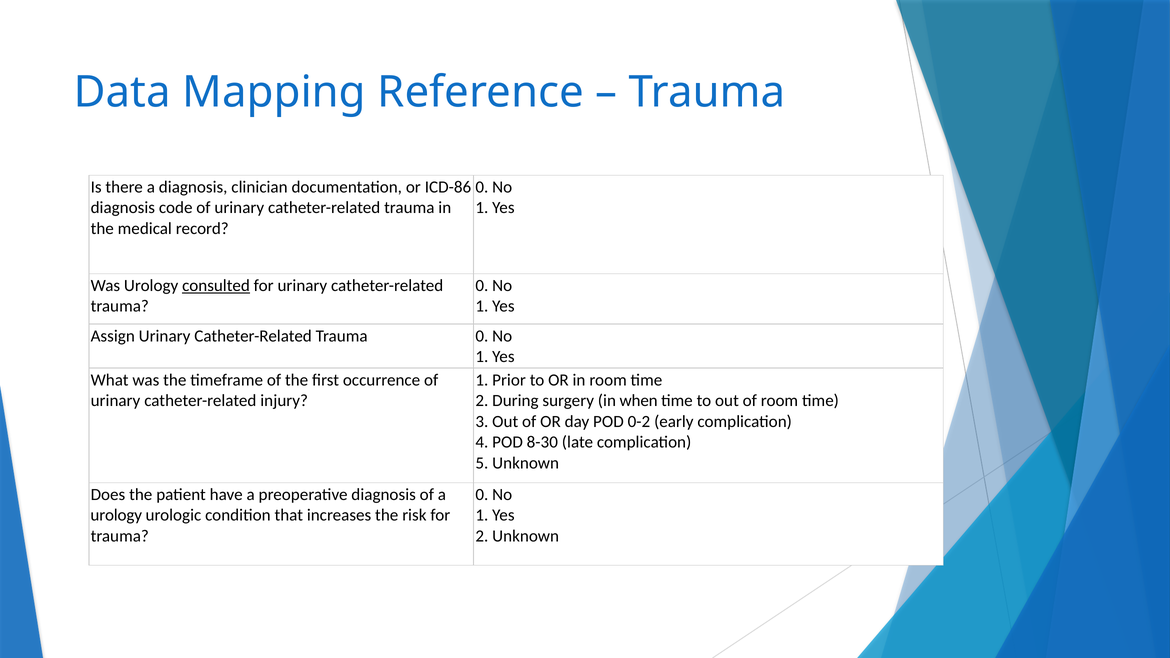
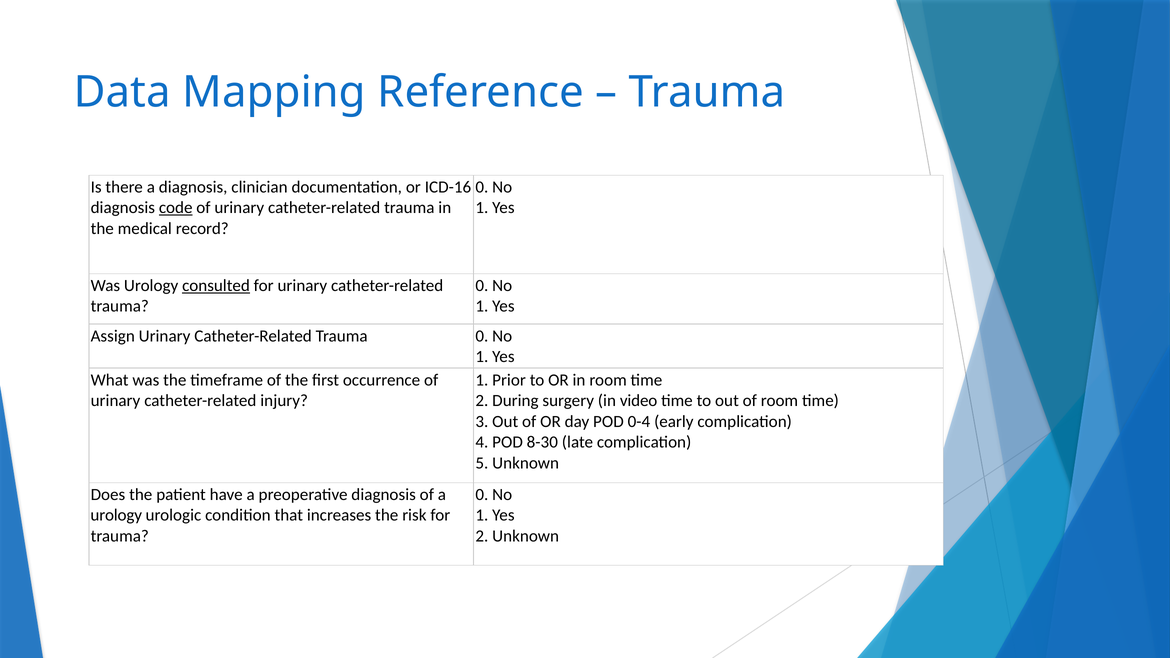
ICD-86: ICD-86 -> ICD-16 (448, 187)
code underline: none -> present (176, 208)
when: when -> video (639, 401)
0-2: 0-2 -> 0-4 (639, 421)
